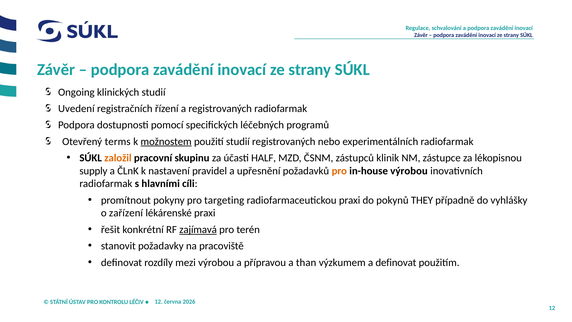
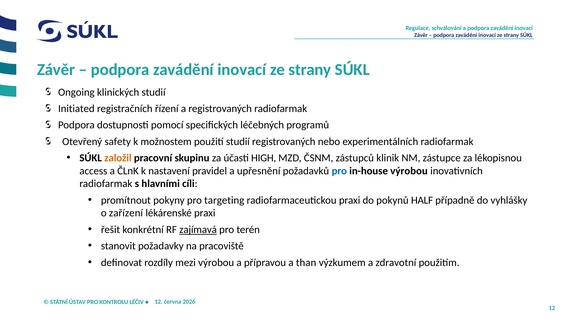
Uvedení: Uvedení -> Initiated (76, 109)
terms: terms -> safety (118, 141)
možnostem underline: present -> none (166, 141)
HALF: HALF -> HIGH (264, 158)
supply: supply -> access (93, 171)
pro colour: orange -> blue (339, 171)
THEY: THEY -> HALF (422, 200)
a definovat: definovat -> zdravotní (396, 262)
